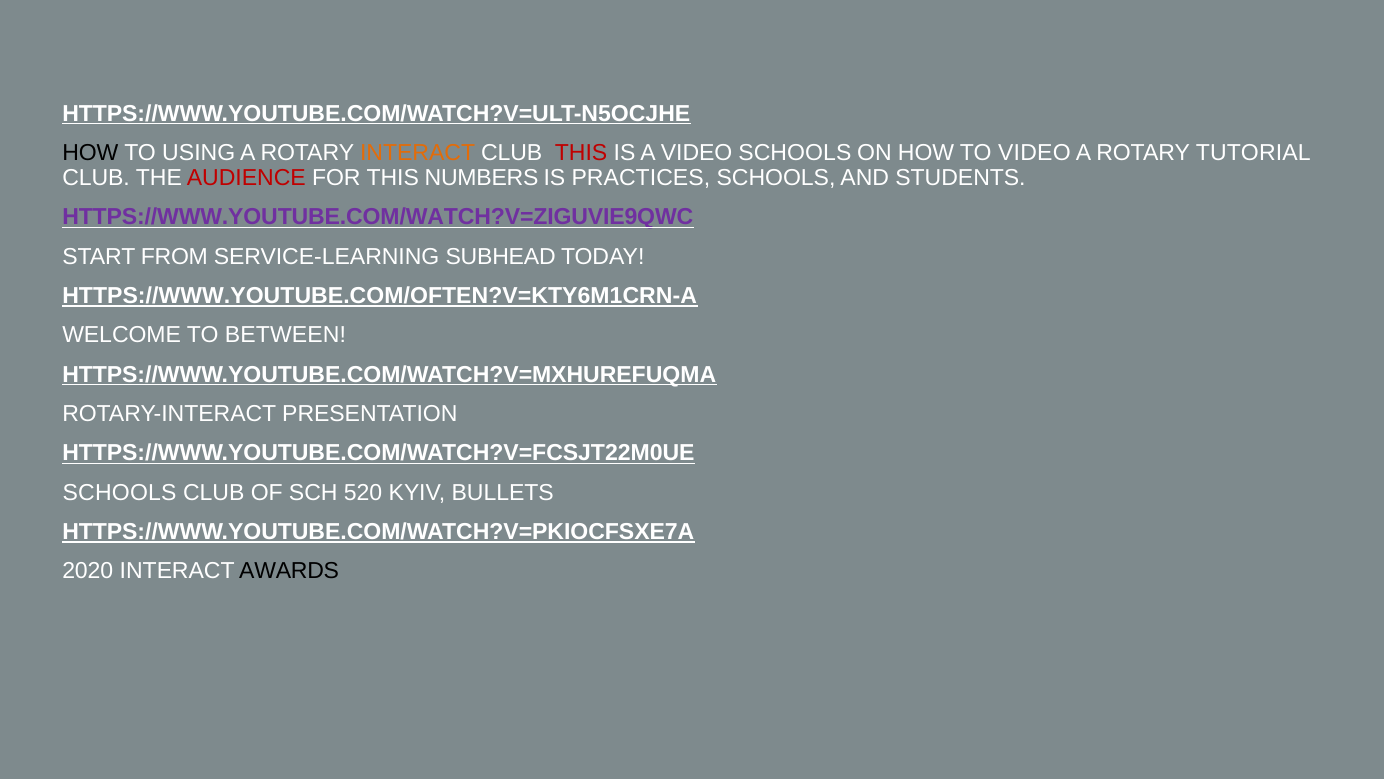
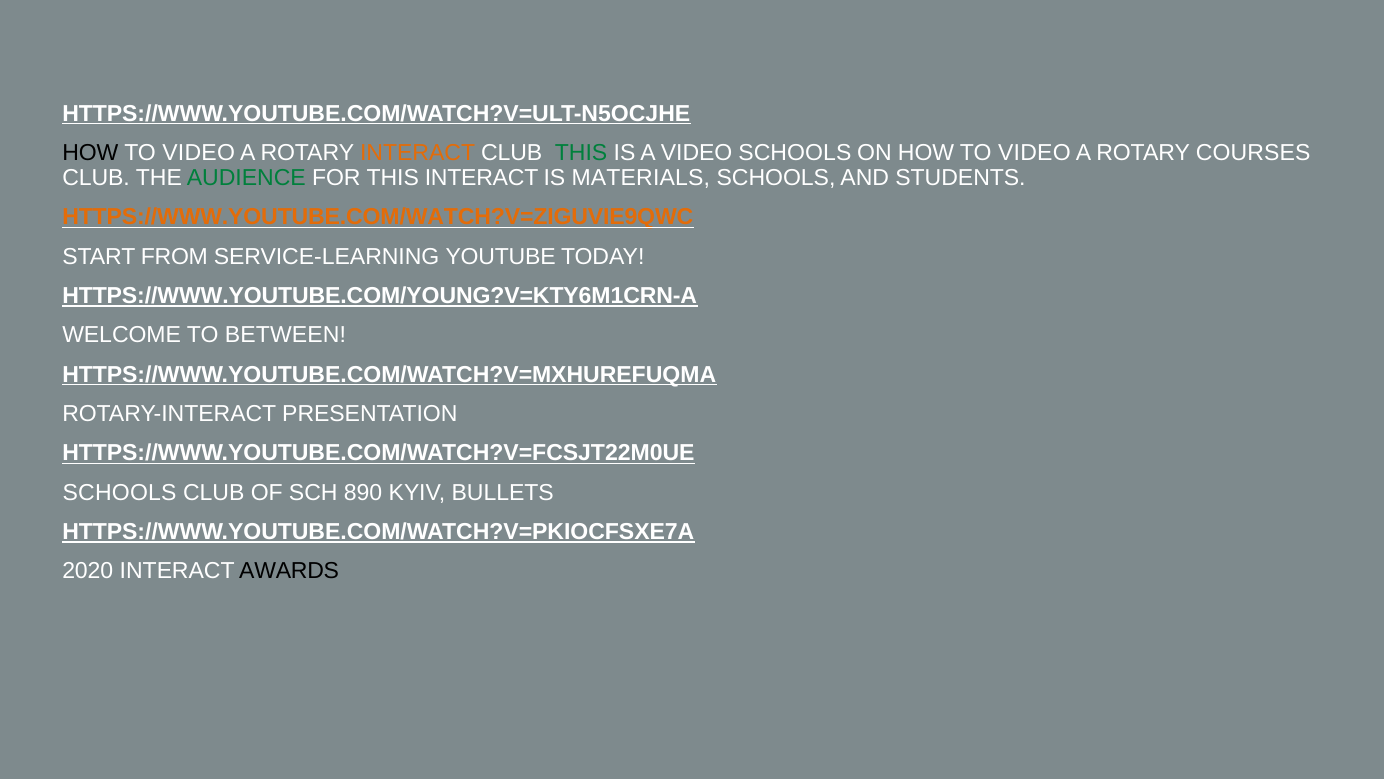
USING: USING -> VIDEO (199, 153)
THIS colour: red -> green (581, 153)
TUTORIAL: TUTORIAL -> COURSES (1253, 153)
AUDIENCE colour: red -> green (246, 178)
THIS NUMBERS: NUMBERS -> INTERACT (482, 178)
PRACTICES: PRACTICES -> MATERIALS (641, 178)
HTTPS://WWW.YOUTUBE.COM/WATCH?V=ZIGUVIE9QWC colour: purple -> orange (378, 217)
SUBHEAD: SUBHEAD -> YOUTUBE (501, 256)
HTTPS://WWW.YOUTUBE.COM/OFTEN?V=KTY6M1CRN-A: HTTPS://WWW.YOUTUBE.COM/OFTEN?V=KTY6M1CRN-A -> HTTPS://WWW.YOUTUBE.COM/YOUNG?V=KTY6M1CRN-A (380, 296)
520: 520 -> 890 (363, 492)
